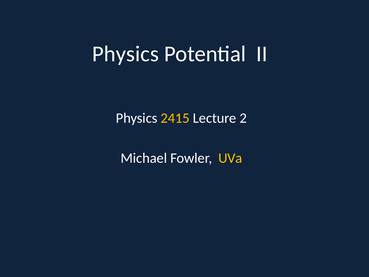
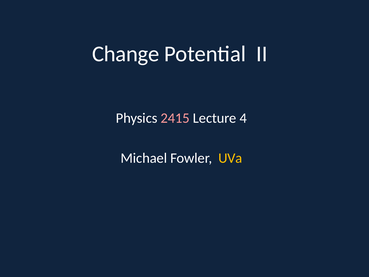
Physics: Physics -> Change (126, 54)
2415 colour: yellow -> pink (175, 118)
2: 2 -> 4 (243, 118)
